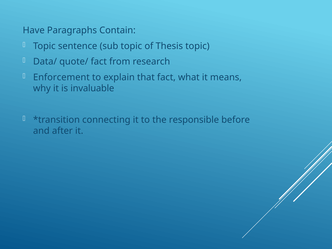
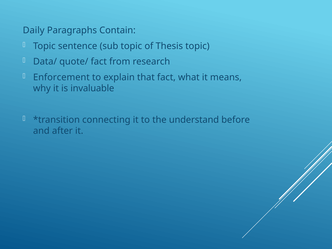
Have: Have -> Daily (34, 30)
responsible: responsible -> understand (194, 120)
